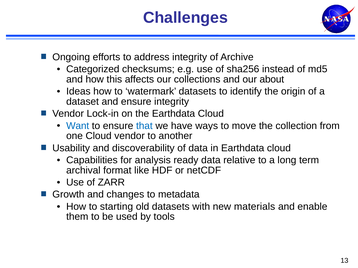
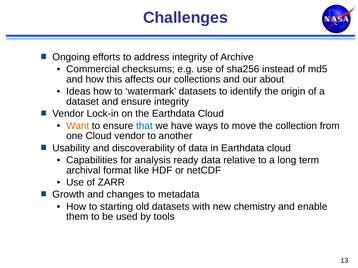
Categorized: Categorized -> Commercial (93, 69)
Want colour: blue -> orange (78, 126)
materials: materials -> chemistry (255, 207)
